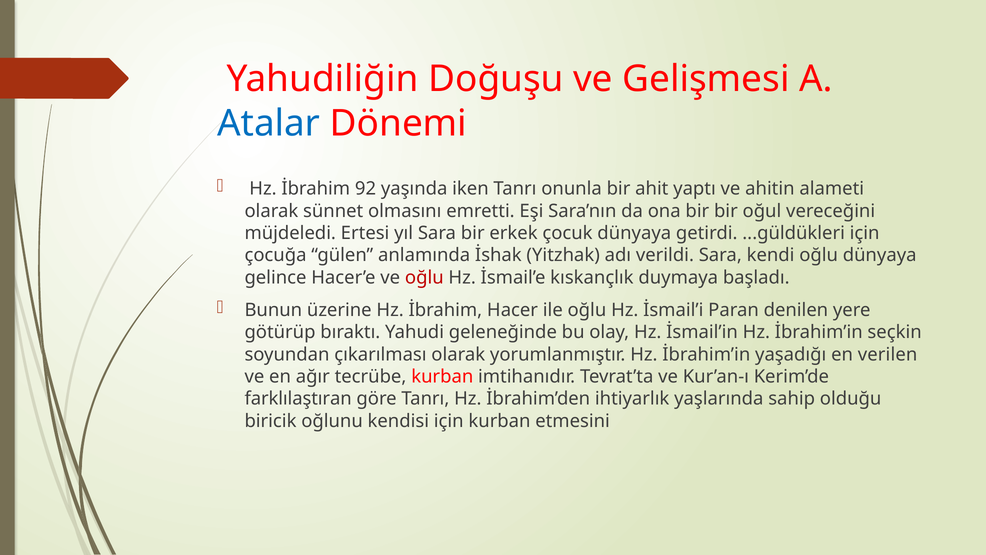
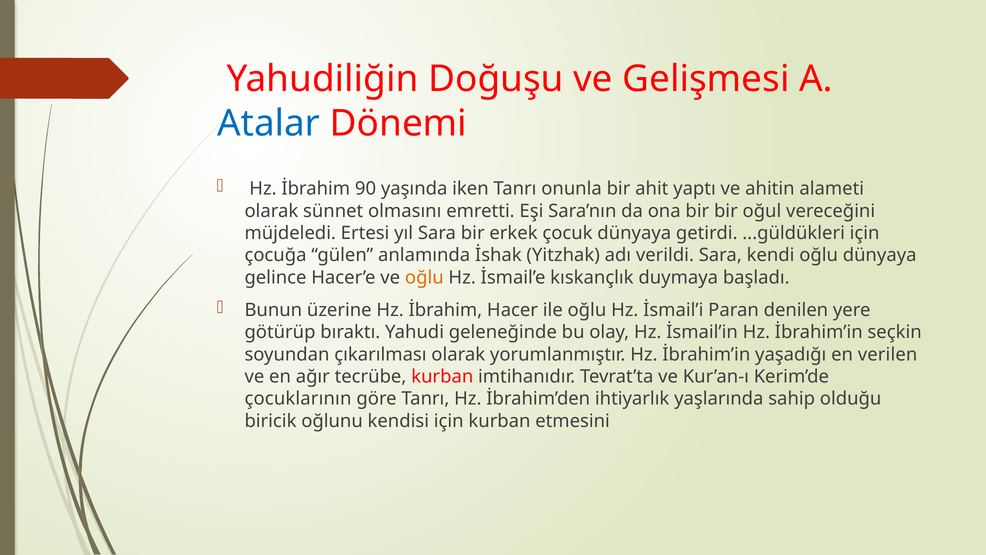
92: 92 -> 90 (366, 189)
oğlu colour: red -> orange (424, 277)
farklılaştıran: farklılaştıran -> çocuklarının (298, 399)
